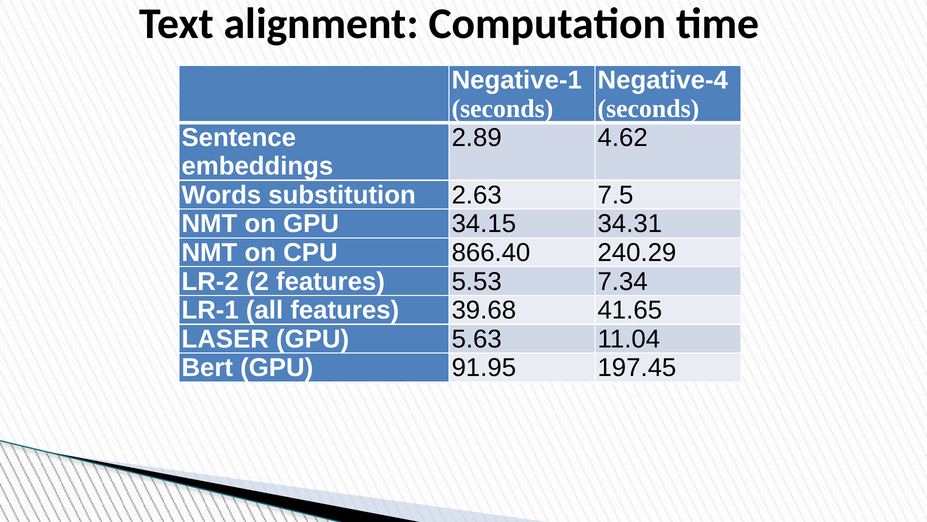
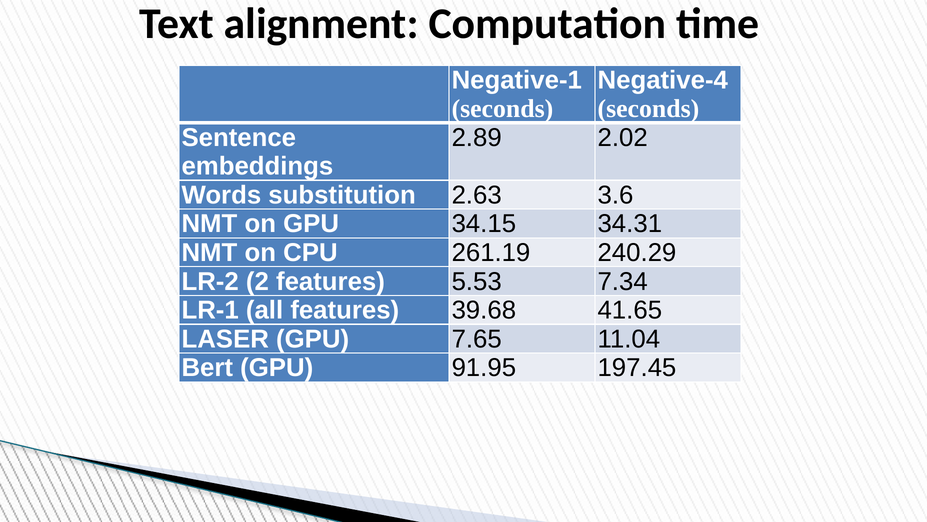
4.62: 4.62 -> 2.02 (623, 137)
7.5: 7.5 -> 3.6 (616, 195)
866.40: 866.40 -> 261.19 (491, 252)
5.63: 5.63 -> 7.65 (477, 339)
